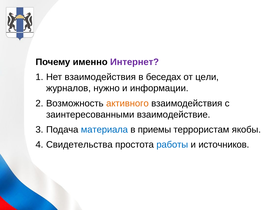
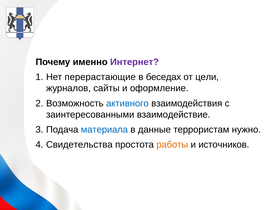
Нет взаимодействия: взаимодействия -> перерастающие (100, 77)
нужно: нужно -> сайты (106, 88)
информации: информации -> оформление (159, 88)
активного colour: orange -> blue (127, 103)
приемы: приемы -> данные (154, 130)
якобы: якобы -> нужно (246, 130)
работы colour: blue -> orange (172, 145)
